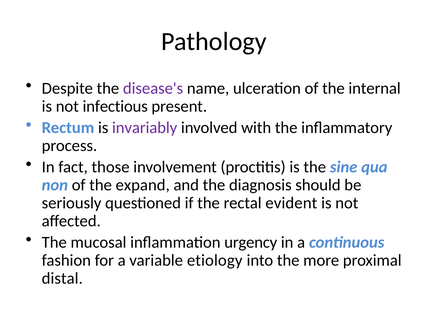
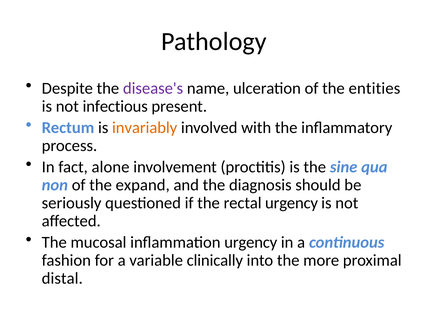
internal: internal -> entities (374, 88)
invariably colour: purple -> orange (145, 128)
those: those -> alone (111, 167)
rectal evident: evident -> urgency (292, 203)
etiology: etiology -> clinically (215, 260)
